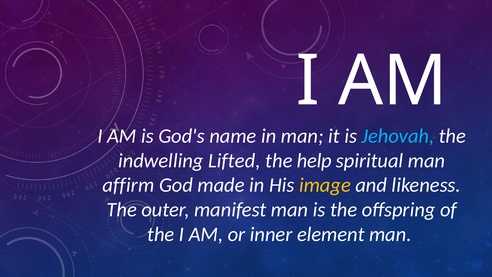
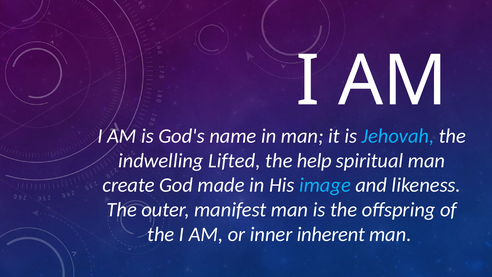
affirm: affirm -> create (129, 185)
image colour: yellow -> light blue (325, 185)
element: element -> inherent (331, 234)
